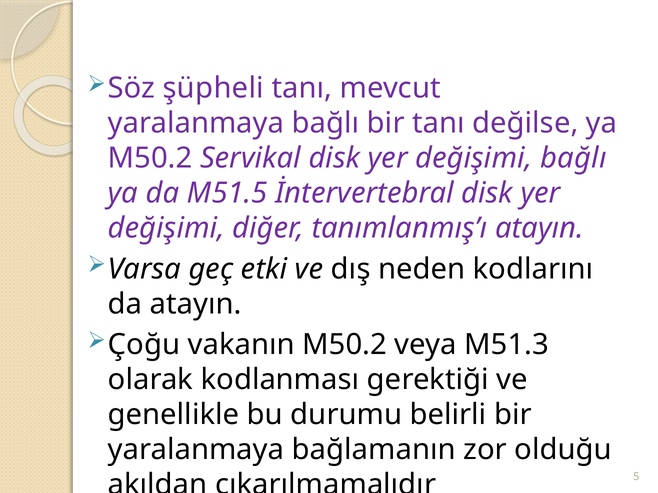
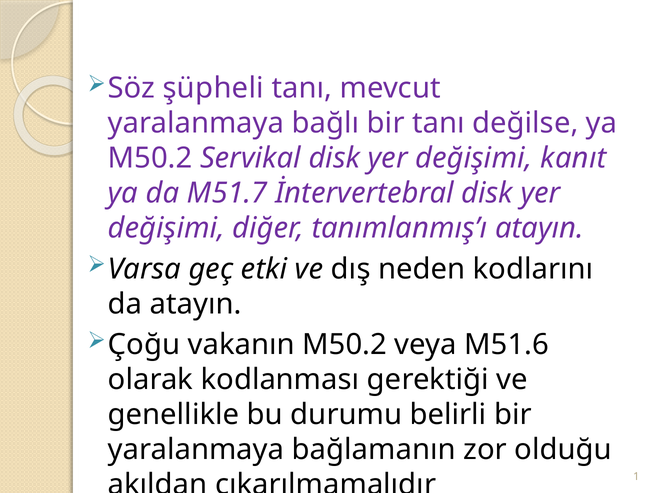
değişimi bağlı: bağlı -> kanıt (573, 158)
M51.5: M51.5 -> M51.7 (227, 193)
M51.3: M51.3 -> M51.6 (507, 345)
5: 5 -> 1 (636, 477)
